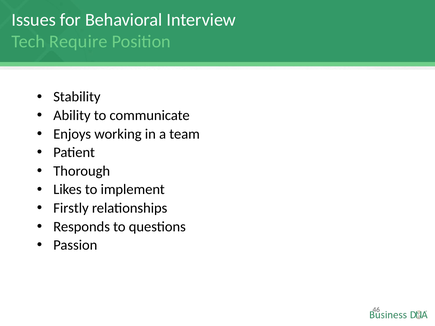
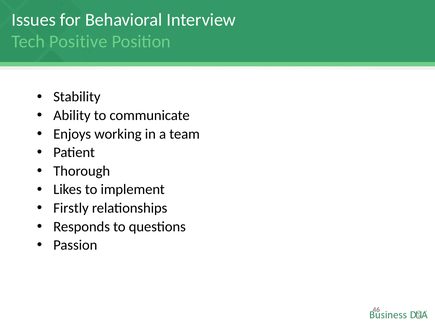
Require: Require -> Positive (78, 42)
